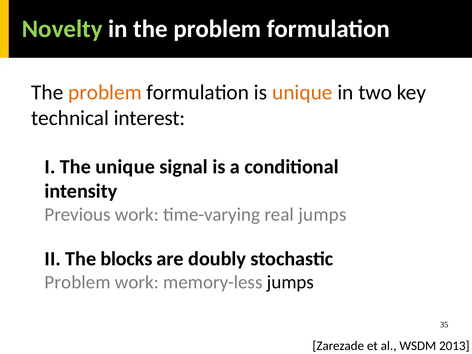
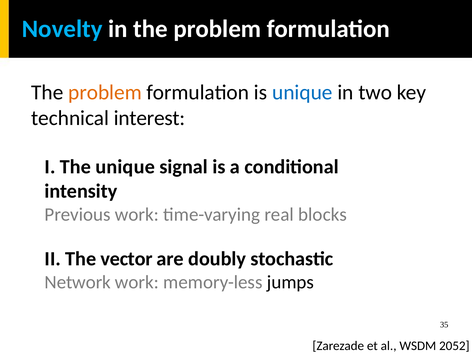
Novelty colour: light green -> light blue (62, 29)
unique colour: orange -> blue (302, 92)
real jumps: jumps -> blocks (323, 215)
blocks: blocks -> vector (127, 259)
Problem: Problem -> Network (78, 282)
2013: 2013 -> 2052 (454, 346)
